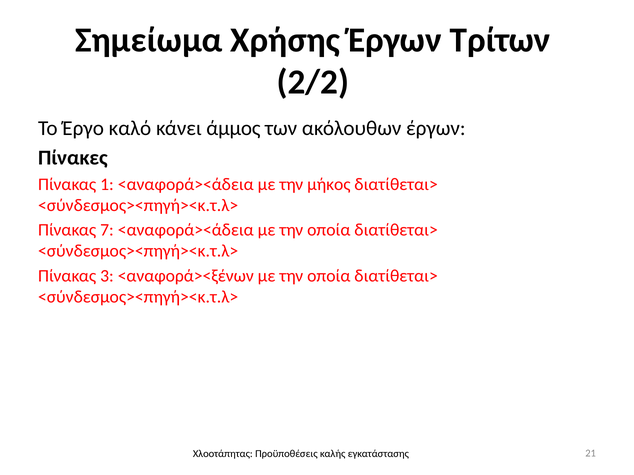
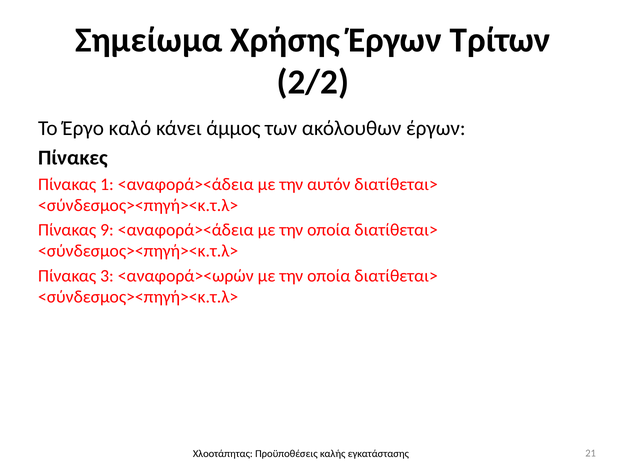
μήκος: μήκος -> αυτόν (329, 184)
7: 7 -> 9 (107, 230)
<αναφορά><ξένων: <αναφορά><ξένων -> <αναφορά><ωρών (186, 276)
